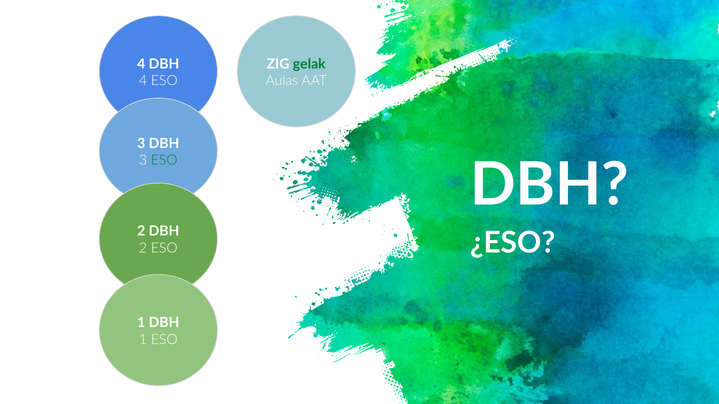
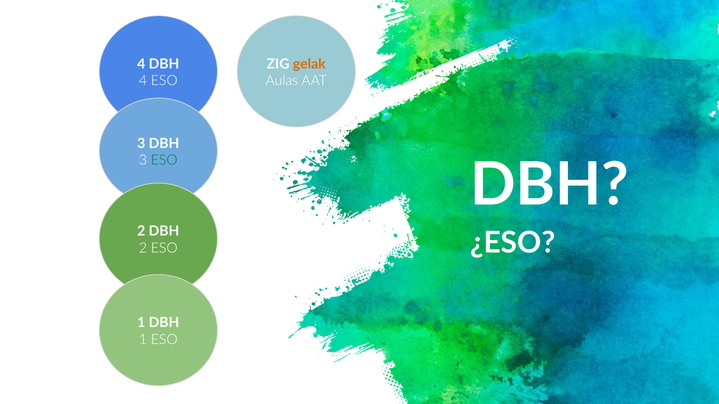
gelak colour: green -> orange (309, 64)
